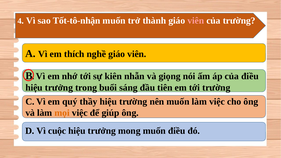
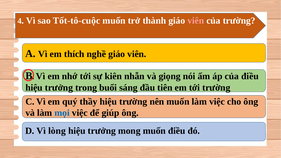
Tốt-tô-nhận: Tốt-tô-nhận -> Tốt-tô-cuộc (77, 21)
mọi colour: orange -> blue (62, 113)
cuộc: cuộc -> lòng (57, 131)
